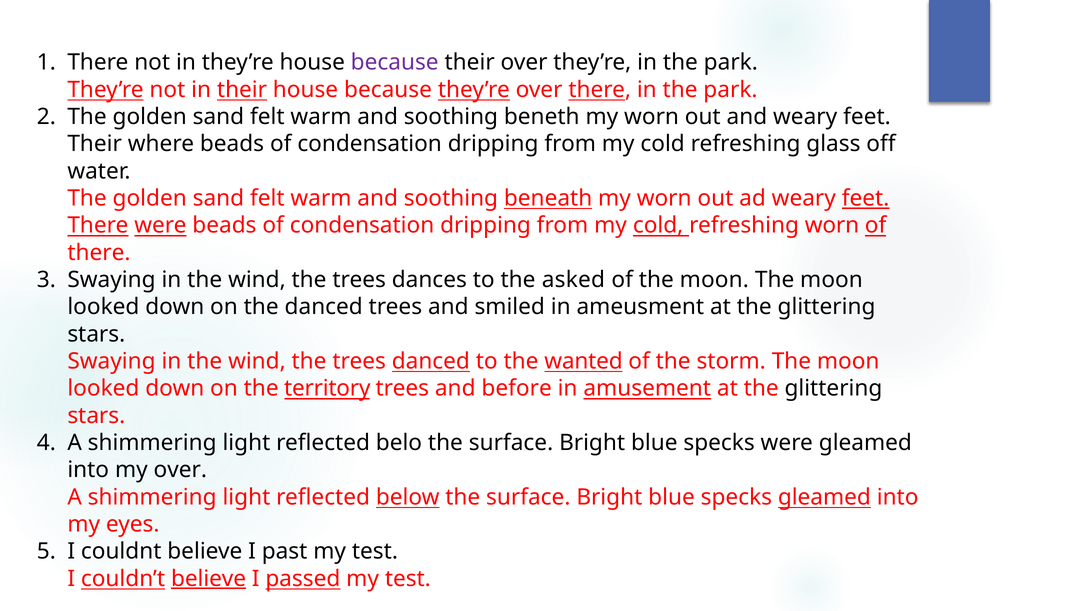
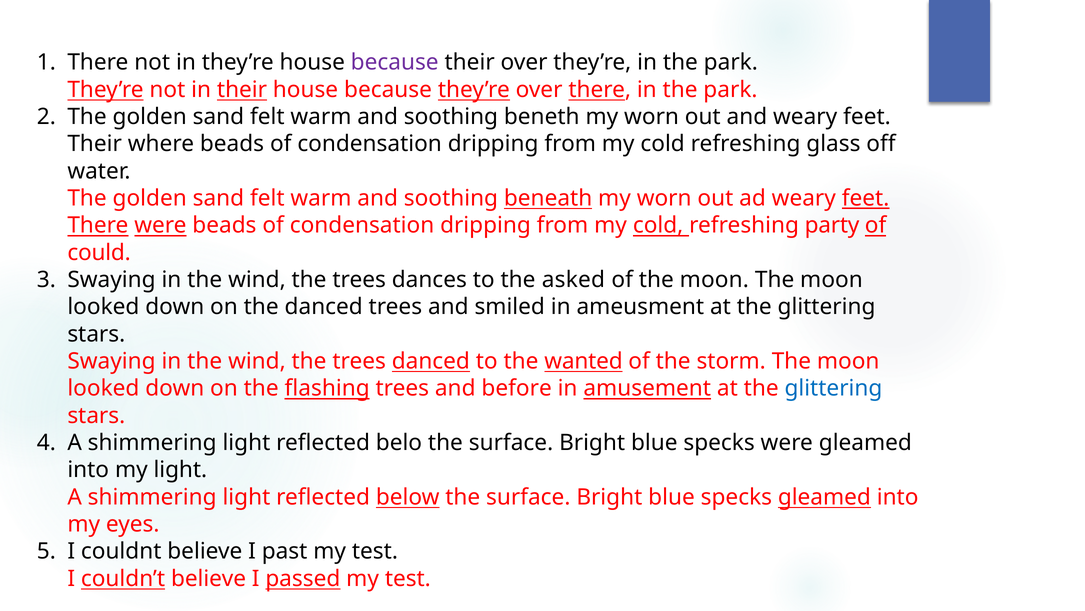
refreshing worn: worn -> party (832, 225)
there: there -> could (99, 252)
territory: territory -> flashing (327, 388)
glittering colour: black -> blue (833, 388)
my over: over -> light (180, 469)
believe underline: present -> none (209, 578)
